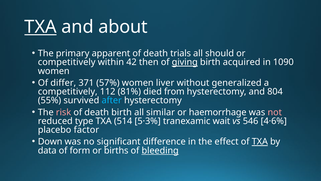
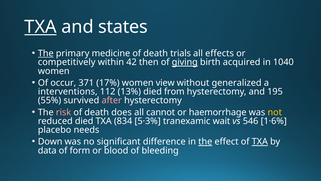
about: about -> states (123, 27)
The underline: none -> present (46, 53)
apparent: apparent -> medicine (111, 53)
should: should -> effects (220, 53)
1090: 1090 -> 1040 (283, 62)
differ: differ -> occur (63, 83)
57%: 57% -> 17% (108, 83)
liver: liver -> view (165, 83)
competitively: competitively -> interventions (68, 91)
81%: 81% -> 13% (129, 91)
804: 804 -> 195 (275, 91)
after colour: light blue -> pink (112, 100)
death birth: birth -> does (122, 112)
similar: similar -> cannot (161, 112)
not colour: pink -> yellow (275, 112)
reduced type: type -> died (84, 121)
514: 514 -> 834 (123, 121)
4·6%: 4·6% -> 1·6% (274, 121)
factor: factor -> needs (86, 130)
the underline: none -> present (205, 141)
births: births -> blood (116, 150)
bleeding underline: present -> none (160, 150)
